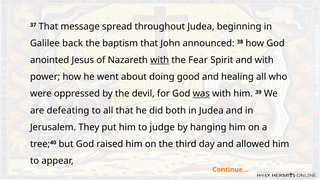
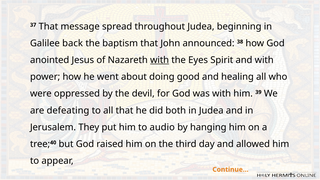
Fear: Fear -> Eyes (198, 60)
was underline: present -> none (201, 94)
judge: judge -> audio (162, 127)
